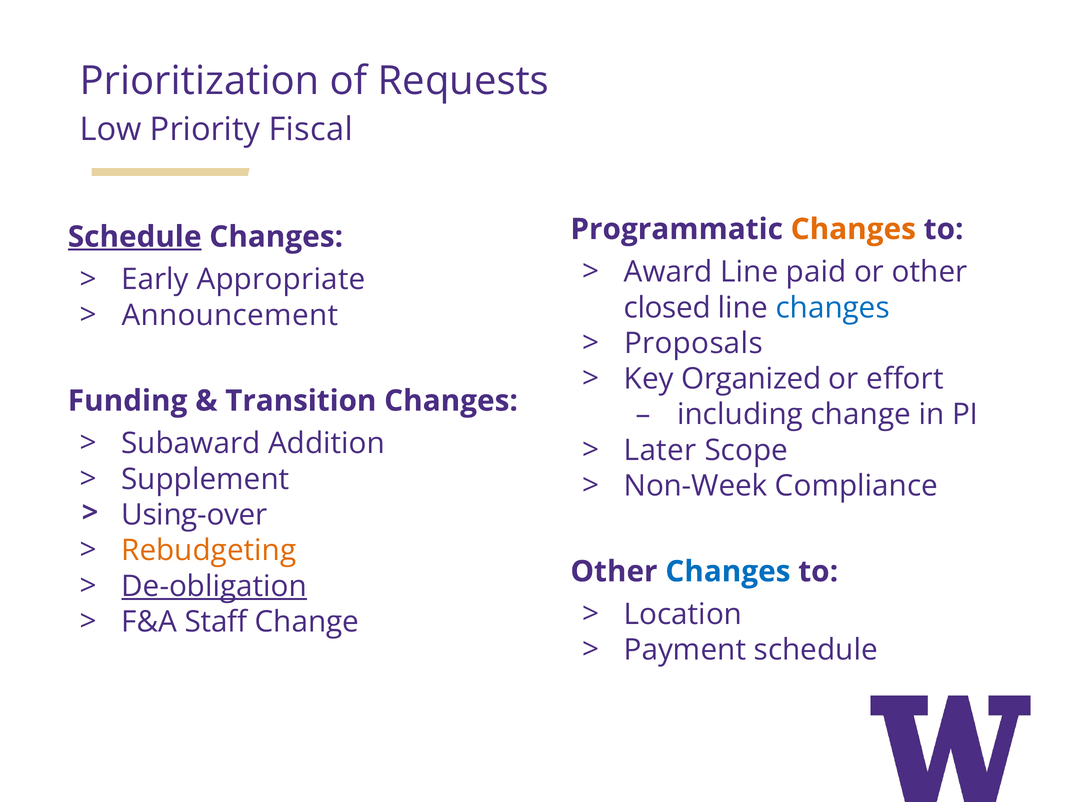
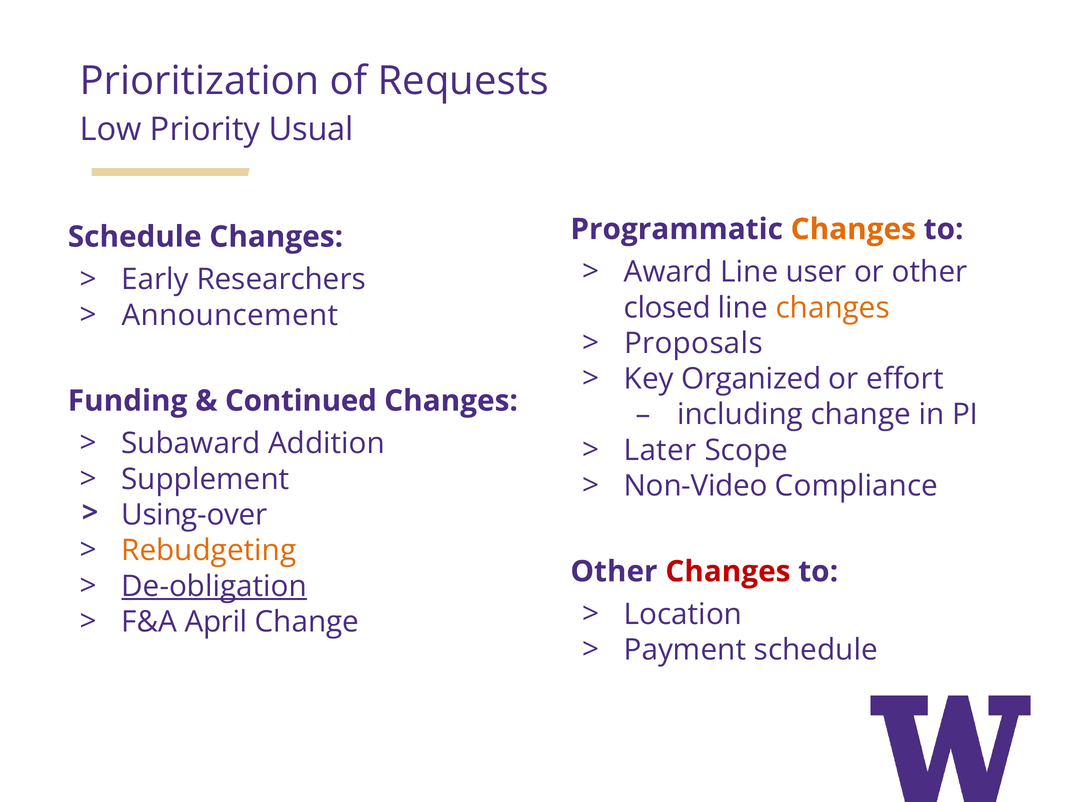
Fiscal: Fiscal -> Usual (311, 129)
Schedule underline: present -> none (135, 237)
paid: paid -> user (816, 272)
Appropriate: Appropriate -> Researchers (281, 280)
changes colour: blue -> orange (833, 308)
Transition: Transition -> Continued (301, 401)
Non-Week: Non-Week -> Non-Video (696, 486)
Changes colour: blue -> red (728, 571)
Staff: Staff -> April (216, 622)
